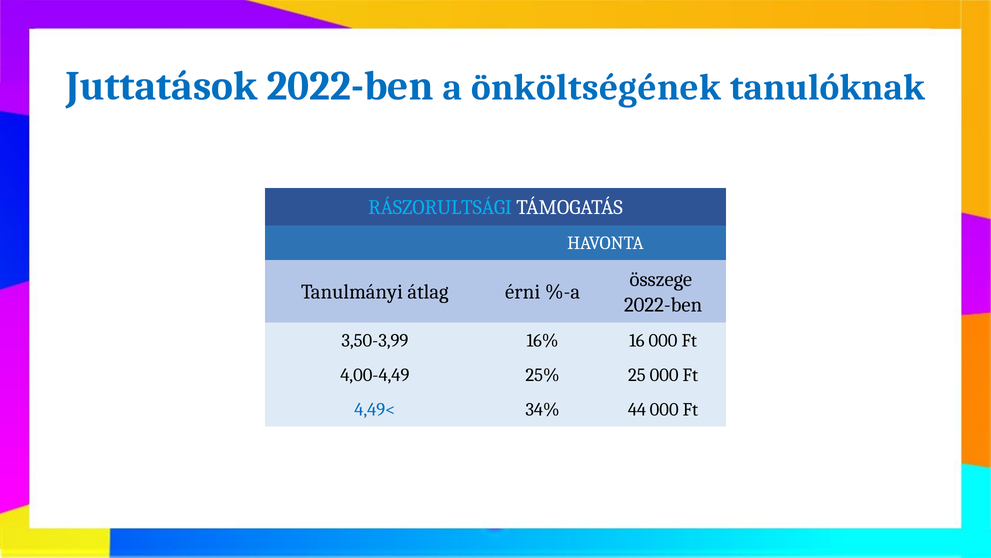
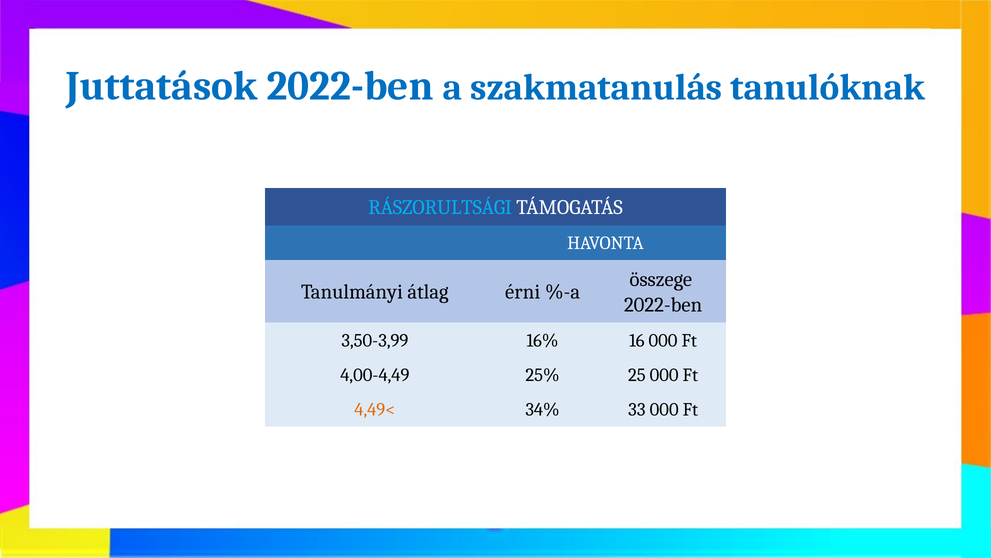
önköltségének: önköltségének -> szakmatanulás (596, 87)
4,49< colour: blue -> orange (375, 409)
44: 44 -> 33 (637, 409)
